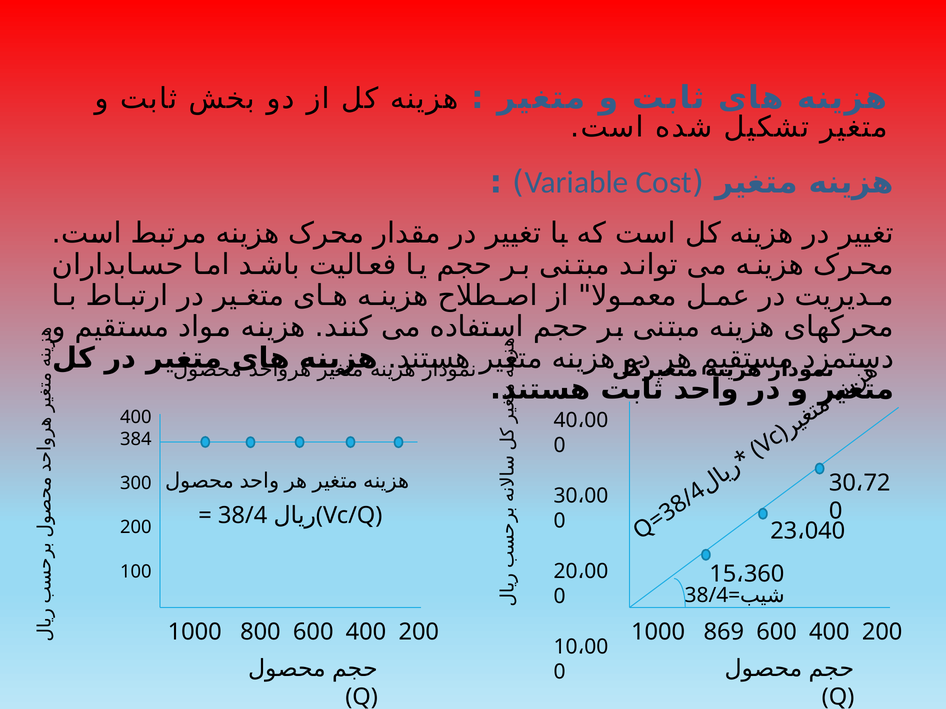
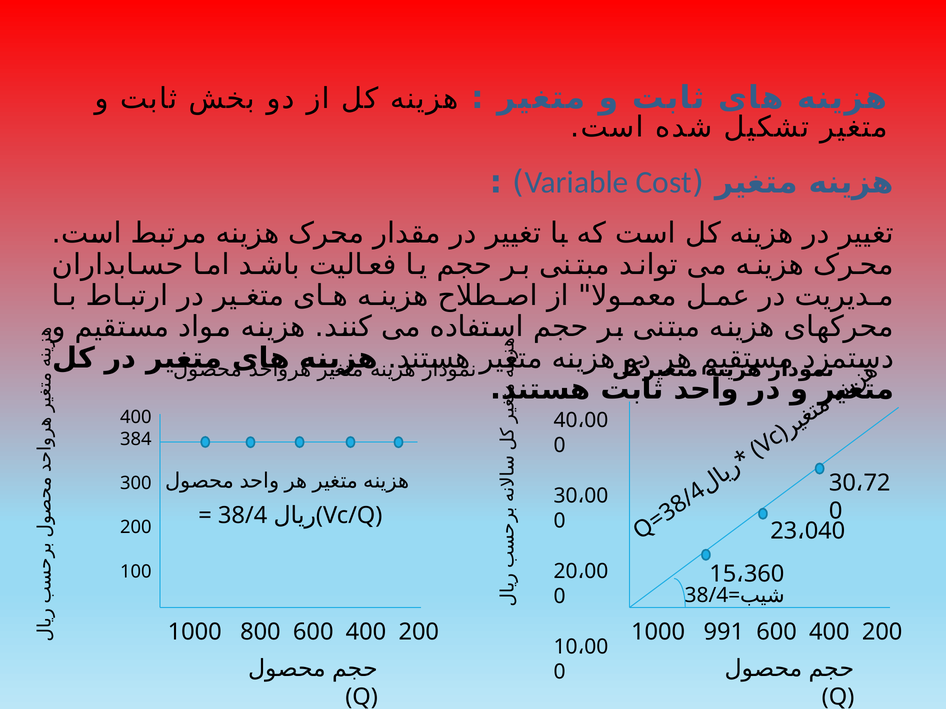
869: 869 -> 991 (724, 632)
